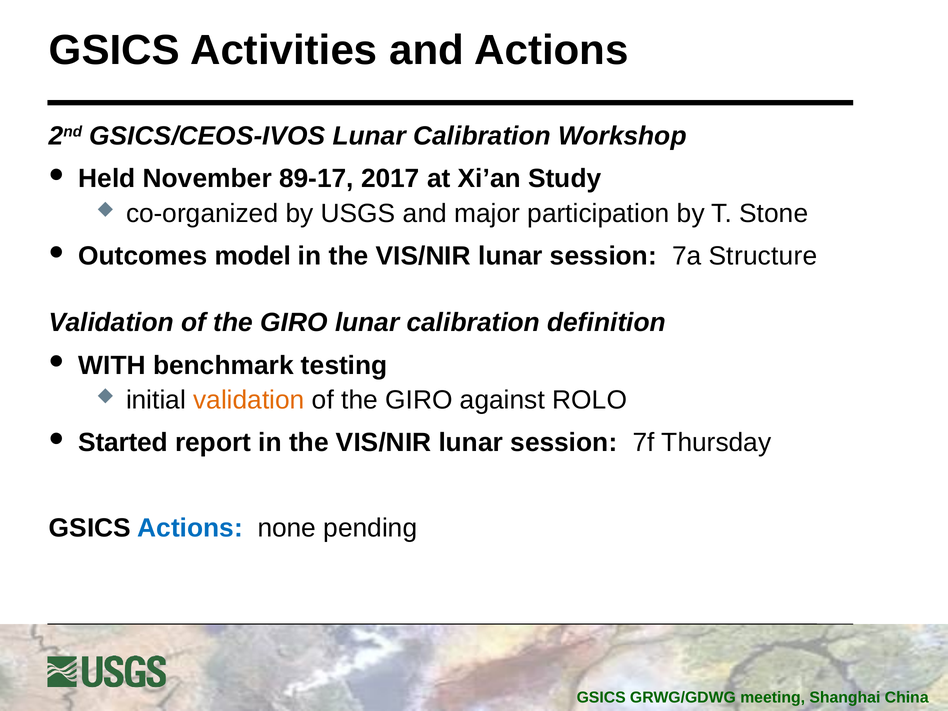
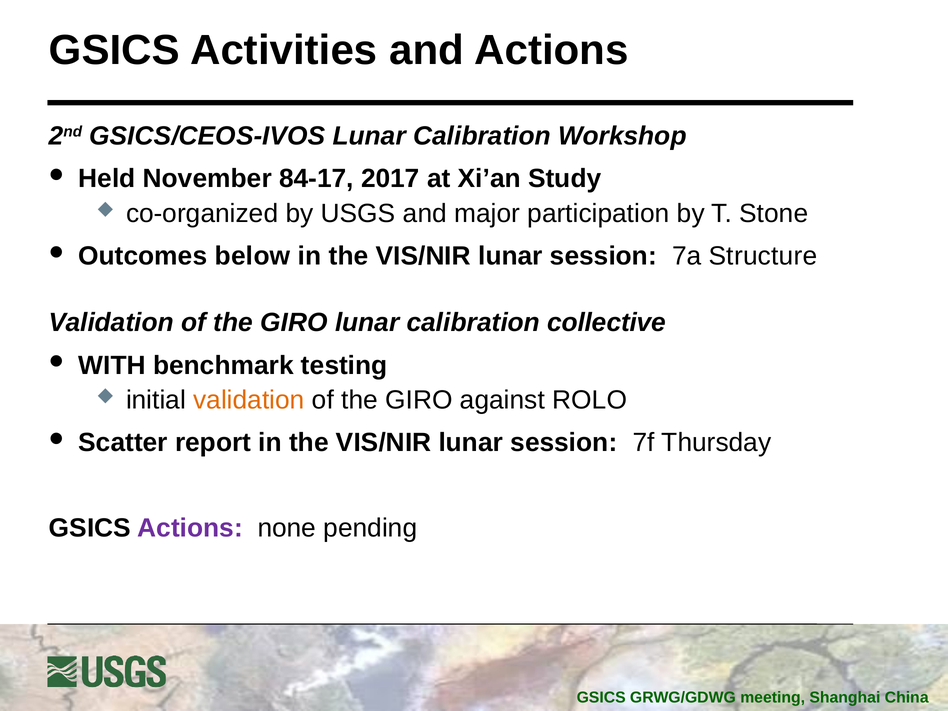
89-17: 89-17 -> 84-17 (316, 179)
model: model -> below (253, 256)
definition: definition -> collective (607, 323)
Started: Started -> Scatter (123, 443)
Actions colour: blue -> purple (190, 528)
